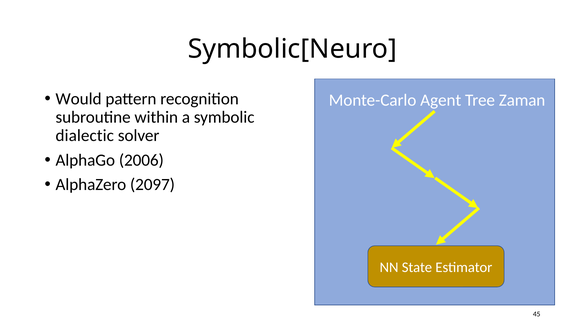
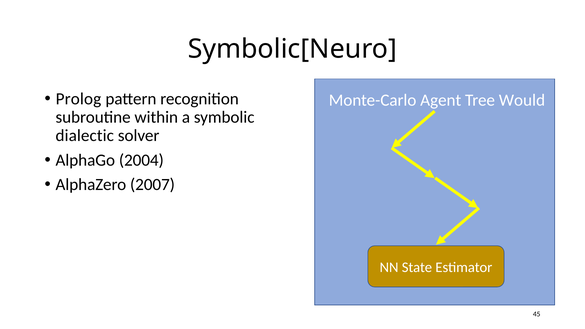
Would: Would -> Prolog (78, 99)
Zaman: Zaman -> Would (522, 100)
2006: 2006 -> 2004 (141, 160)
2097: 2097 -> 2007 (152, 185)
